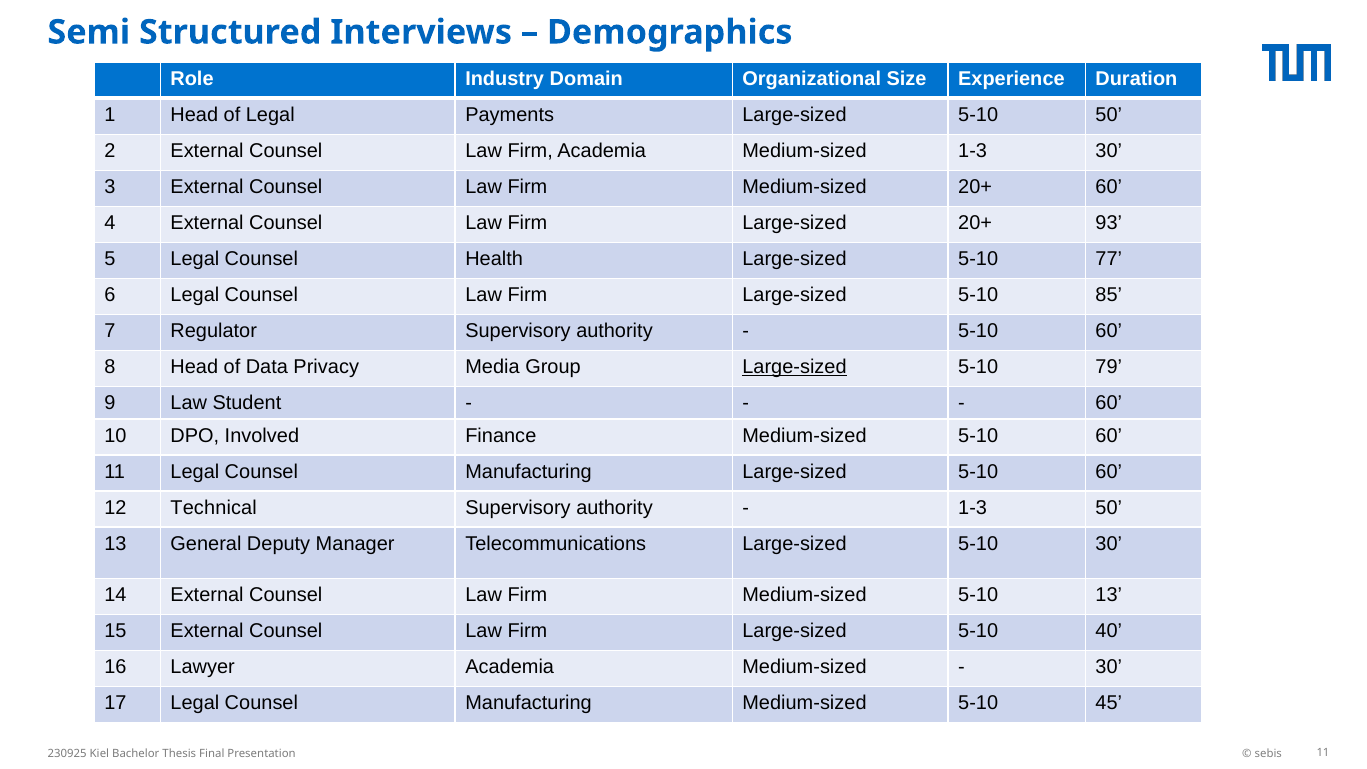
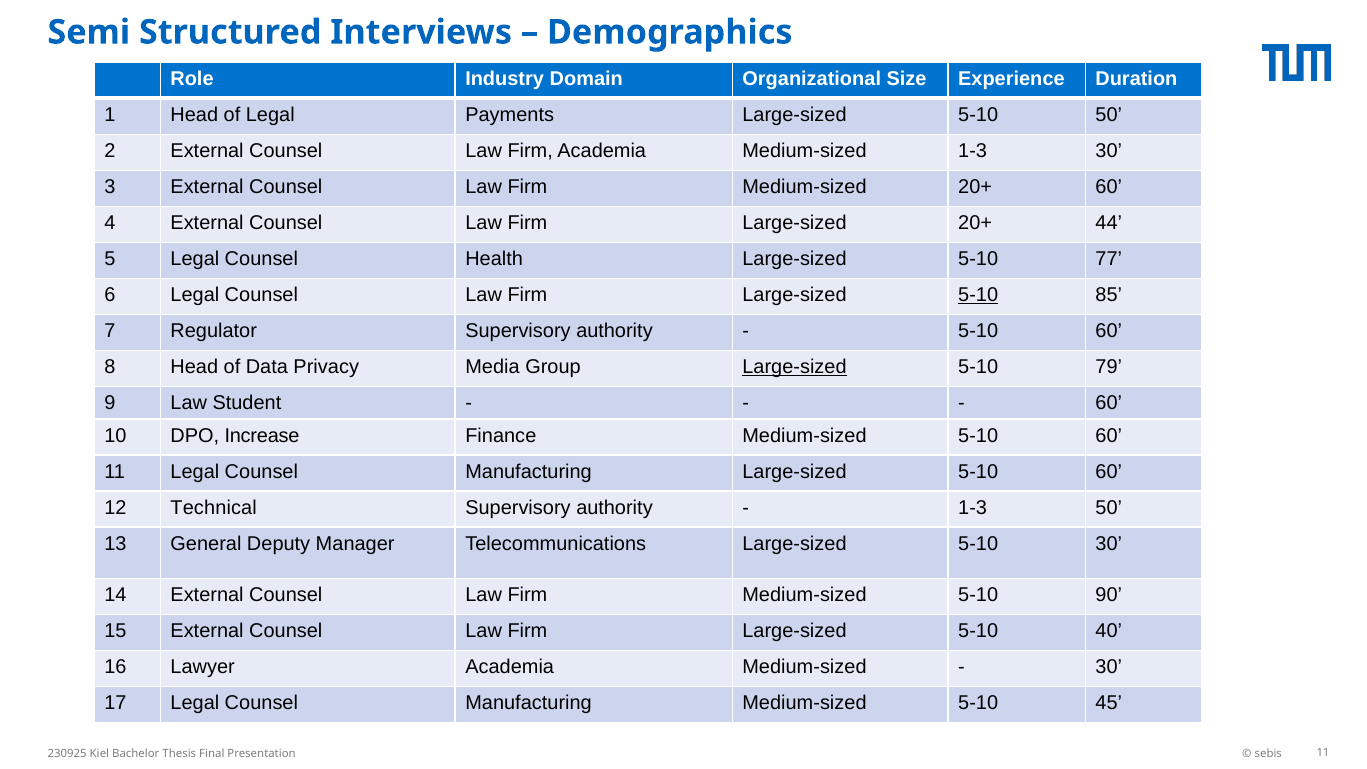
93: 93 -> 44 (1109, 223)
5-10 underline: none -> present (978, 295)
Involved: Involved -> Increase (262, 436)
5-10 13: 13 -> 90 (1109, 595)
